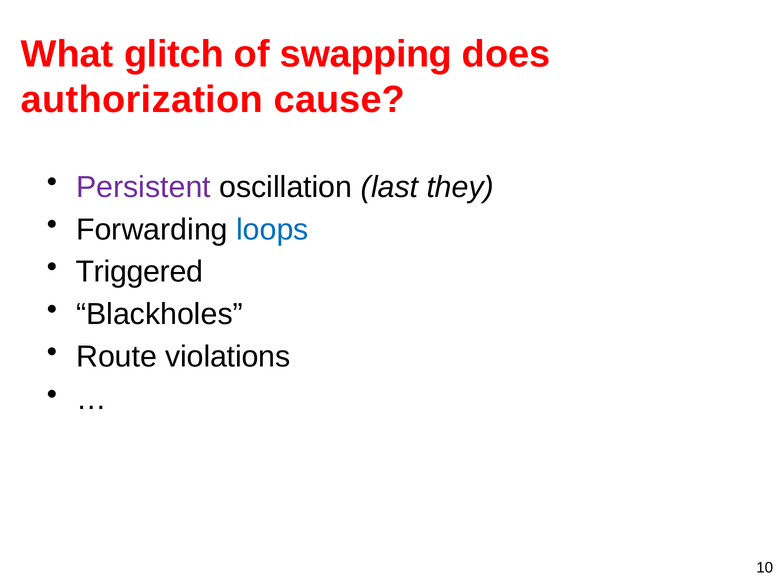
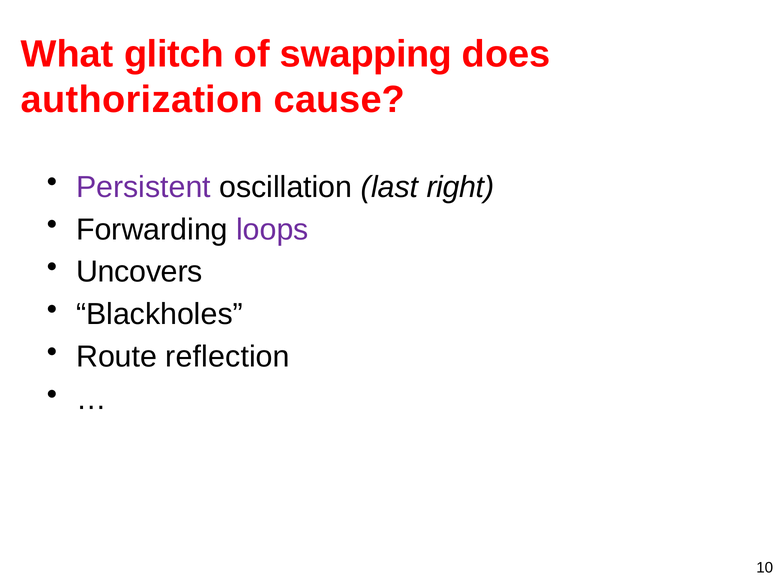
they: they -> right (460, 187)
loops colour: blue -> purple (272, 229)
Triggered: Triggered -> Uncovers (139, 272)
violations: violations -> reflection (228, 357)
